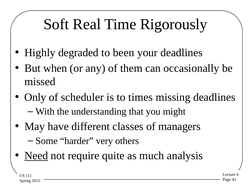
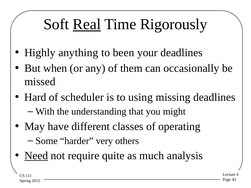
Real underline: none -> present (87, 24)
degraded: degraded -> anything (78, 53)
Only: Only -> Hard (35, 97)
times: times -> using (141, 97)
managers: managers -> operating (179, 127)
